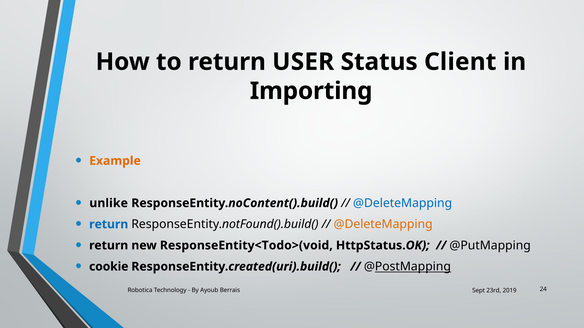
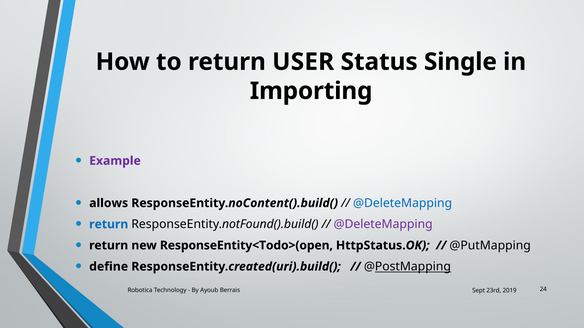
Client: Client -> Single (460, 62)
Example colour: orange -> purple (115, 161)
unlike: unlike -> allows (109, 203)
@DeleteMapping colour: orange -> purple (383, 225)
ResponseEntity<Todo>(void: ResponseEntity<Todo>(void -> ResponseEntity<Todo>(open (246, 246)
cookie: cookie -> define (109, 267)
